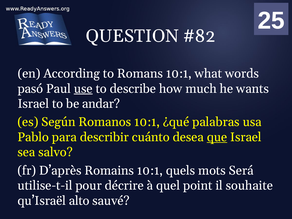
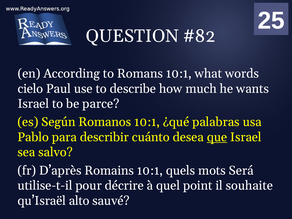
pasó: pasó -> cielo (30, 89)
use underline: present -> none (83, 89)
andar: andar -> parce (101, 104)
